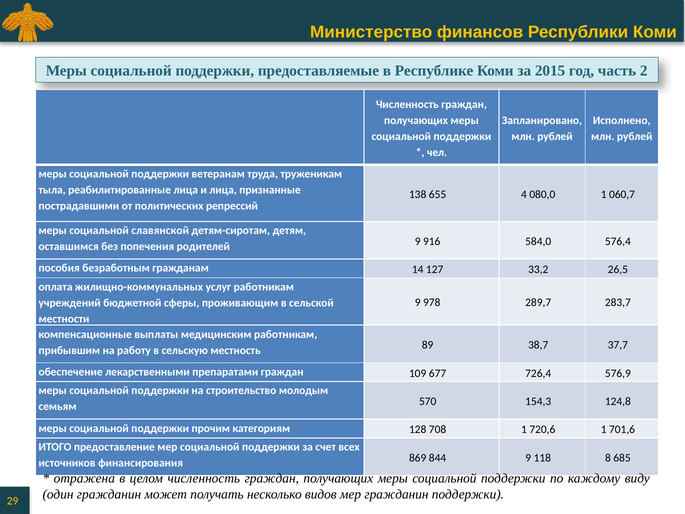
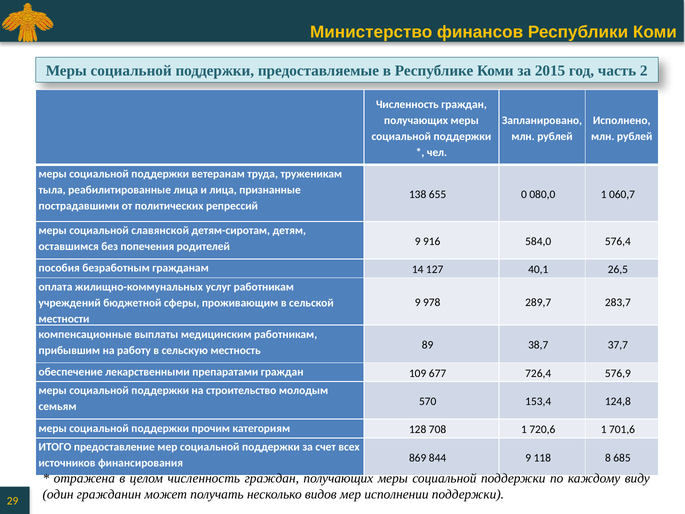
4: 4 -> 0 (524, 194)
33,2: 33,2 -> 40,1 (538, 269)
154,3: 154,3 -> 153,4 (538, 401)
мер гражданин: гражданин -> исполнении (397, 494)
